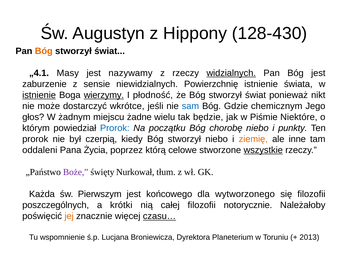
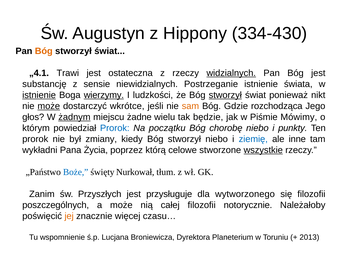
128-430: 128-430 -> 334-430 (270, 33)
Masy: Masy -> Trawi (68, 73)
nazywamy: nazywamy -> ostateczna (131, 73)
zaburzenie: zaburzenie -> substancję (44, 84)
Powierzchnię: Powierzchnię -> Postrzeganie (211, 84)
płodność: płodność -> ludzkości (153, 95)
stworzył underline: none -> present (225, 95)
może underline: none -> present (49, 106)
sam colour: blue -> orange (190, 106)
chemicznym: chemicznym -> rozchodząca (277, 106)
żadnym underline: none -> present (74, 117)
Niektóre: Niektóre -> Mówimy (299, 117)
czerpią: czerpią -> zmiany (101, 139)
ziemię colour: orange -> blue (253, 139)
oddaleni: oddaleni -> wykładni (40, 150)
Boże colour: purple -> blue (76, 172)
Każda: Każda -> Zanim (42, 194)
Pierwszym: Pierwszym -> Przyszłych (100, 194)
końcowego: końcowego -> przysługuje (169, 194)
a krótki: krótki -> może (121, 205)
czasu… underline: present -> none (159, 216)
